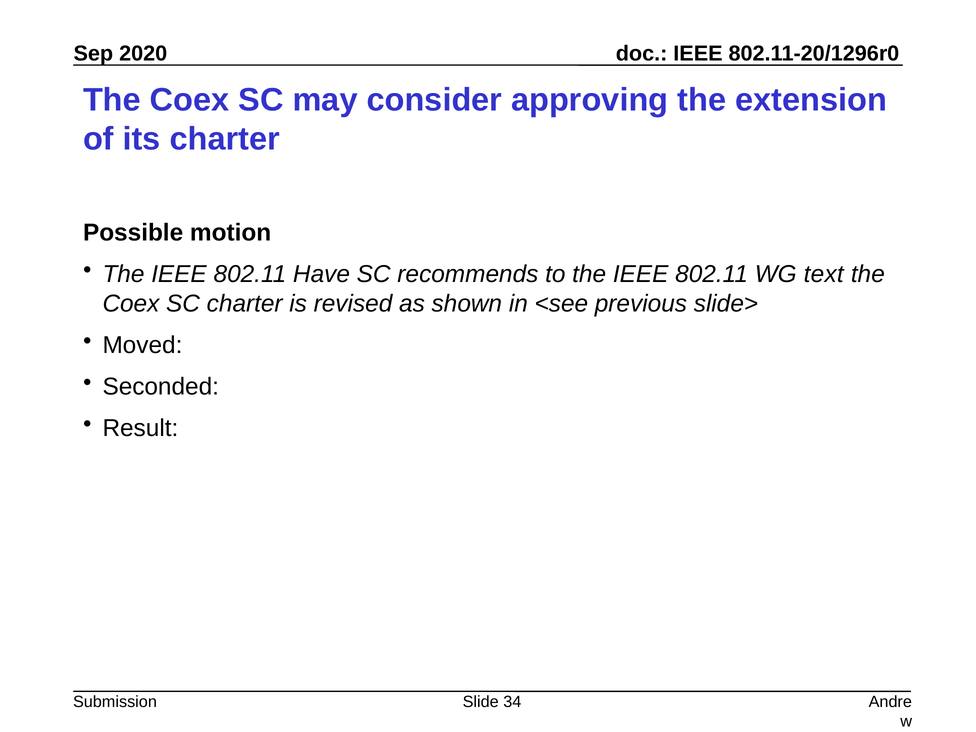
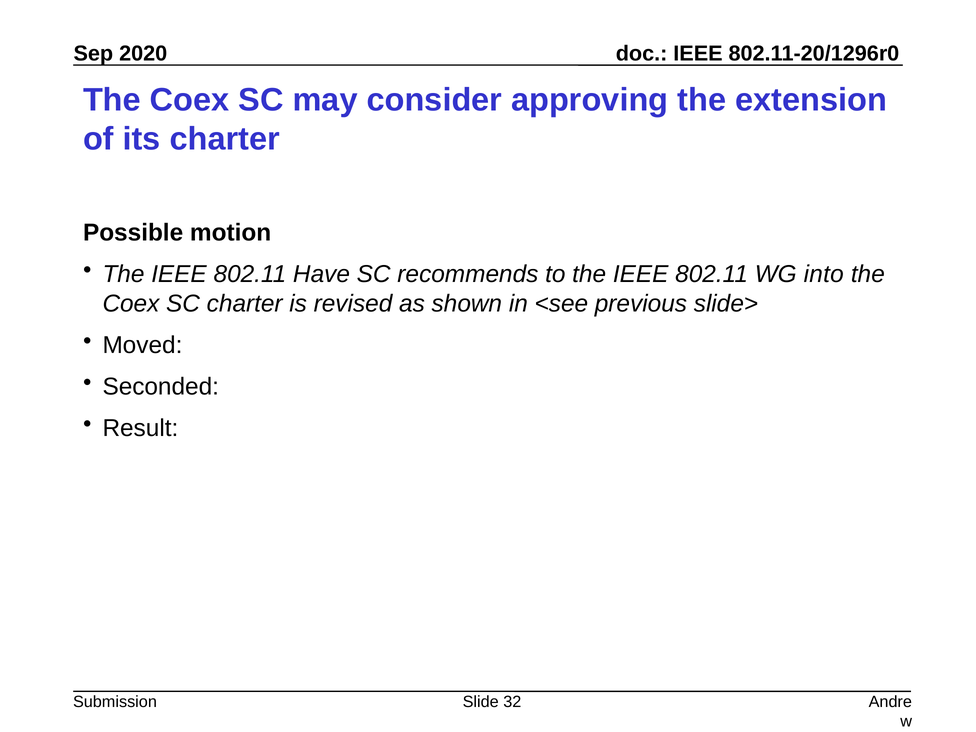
text: text -> into (824, 274)
34: 34 -> 32 (512, 702)
